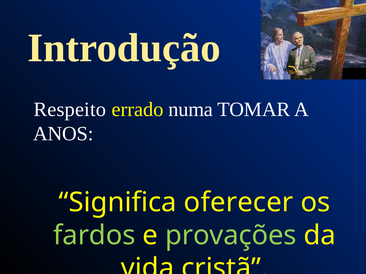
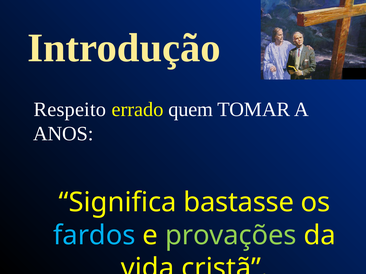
numa: numa -> quem (191, 110)
oferecer: oferecer -> bastasse (239, 203)
fardos colour: light green -> light blue (94, 236)
